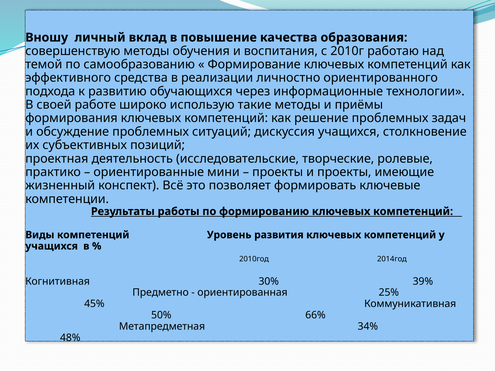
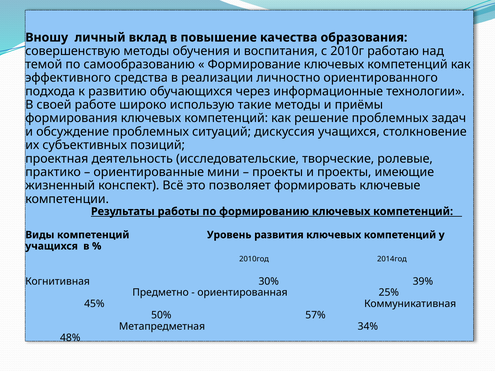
66%: 66% -> 57% (315, 315)
